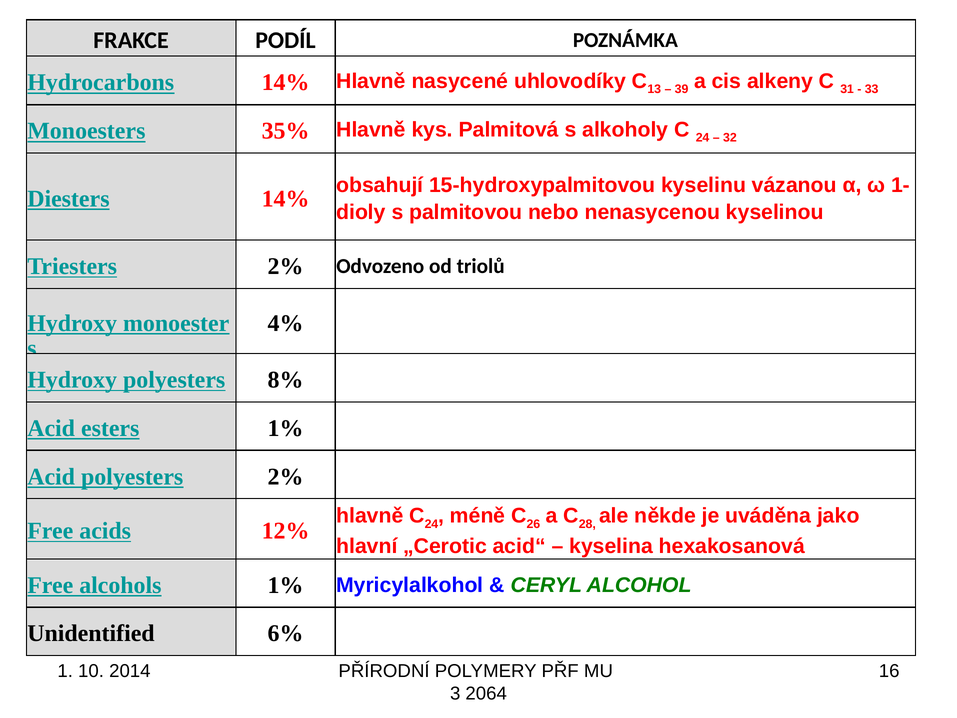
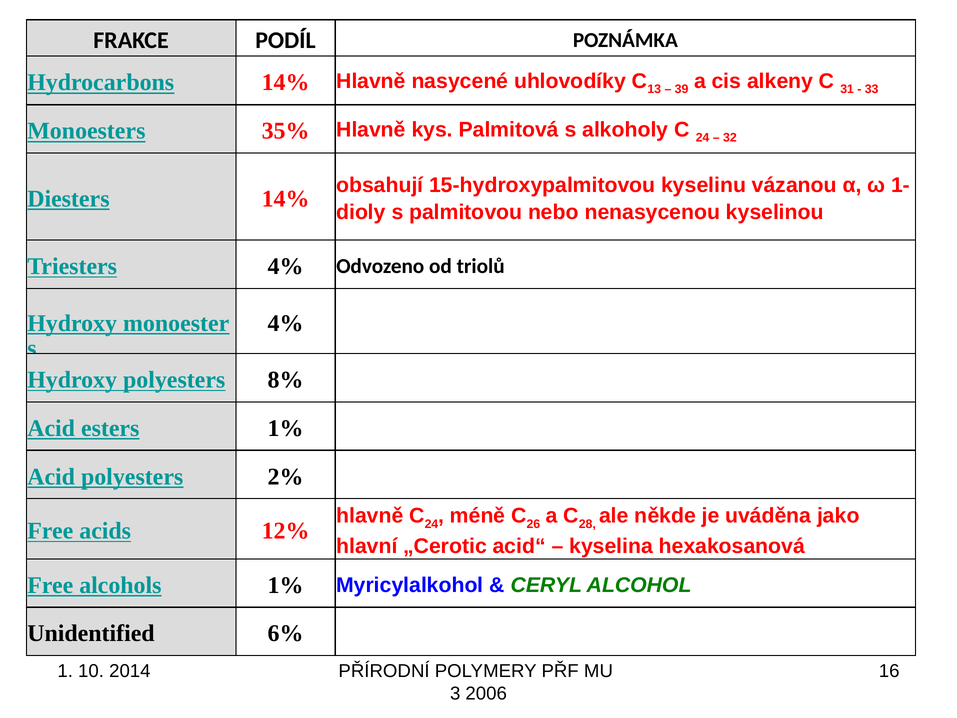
Triesters 2%: 2% -> 4% (286, 266)
2064: 2064 -> 2006 (486, 693)
